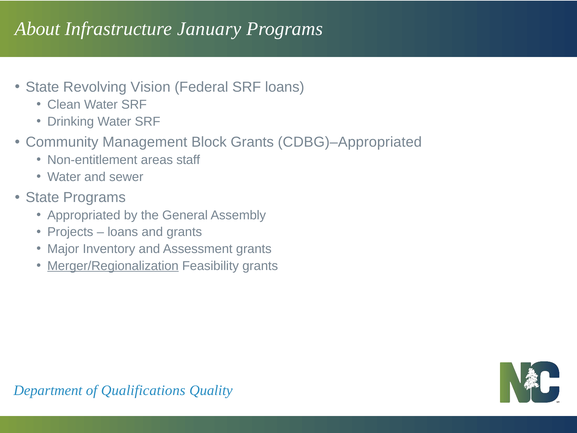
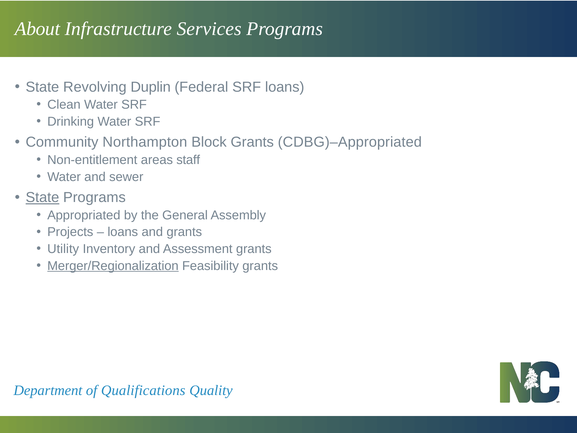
January: January -> Services (209, 29)
Vision: Vision -> Duplin (151, 87)
Management: Management -> Northampton (145, 142)
State underline: none -> present (42, 197)
Major: Major -> Utility (63, 249)
